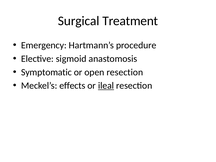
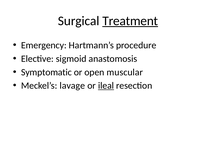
Treatment underline: none -> present (130, 21)
open resection: resection -> muscular (125, 72)
effects: effects -> lavage (72, 86)
